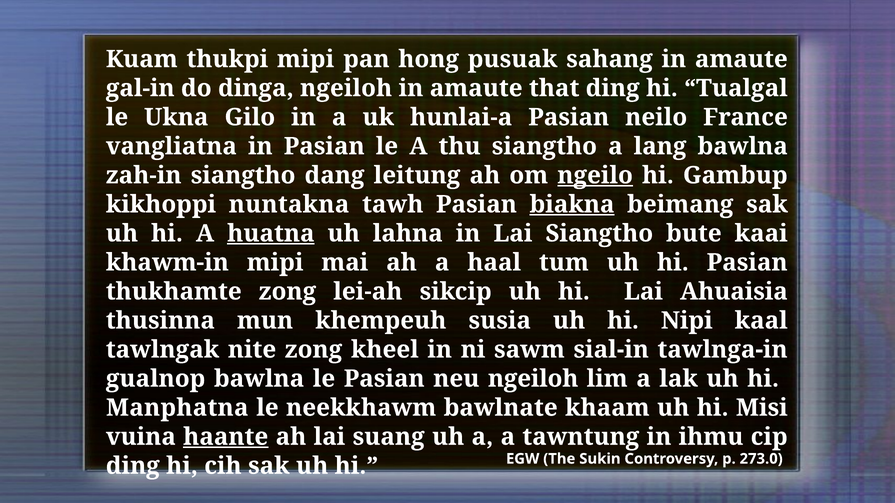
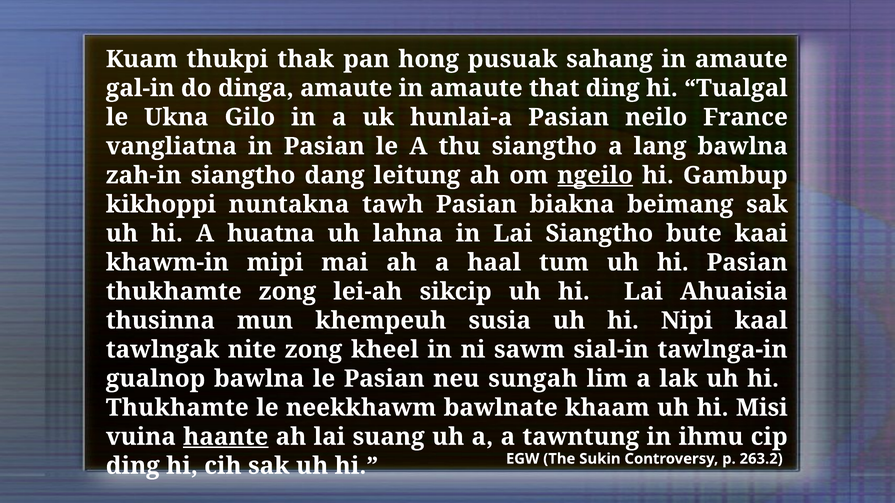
thukpi mipi: mipi -> thak (306, 59)
dinga ngeiloh: ngeiloh -> amaute (346, 88)
biakna underline: present -> none (572, 205)
huatna underline: present -> none (271, 234)
neu ngeiloh: ngeiloh -> sungah (533, 379)
Manphatna: Manphatna -> Thukhamte (177, 408)
273.0: 273.0 -> 263.2 (761, 459)
